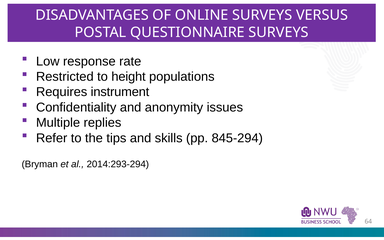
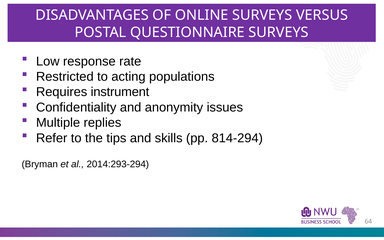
height: height -> acting (128, 77)
845-294: 845-294 -> 814-294 (237, 138)
